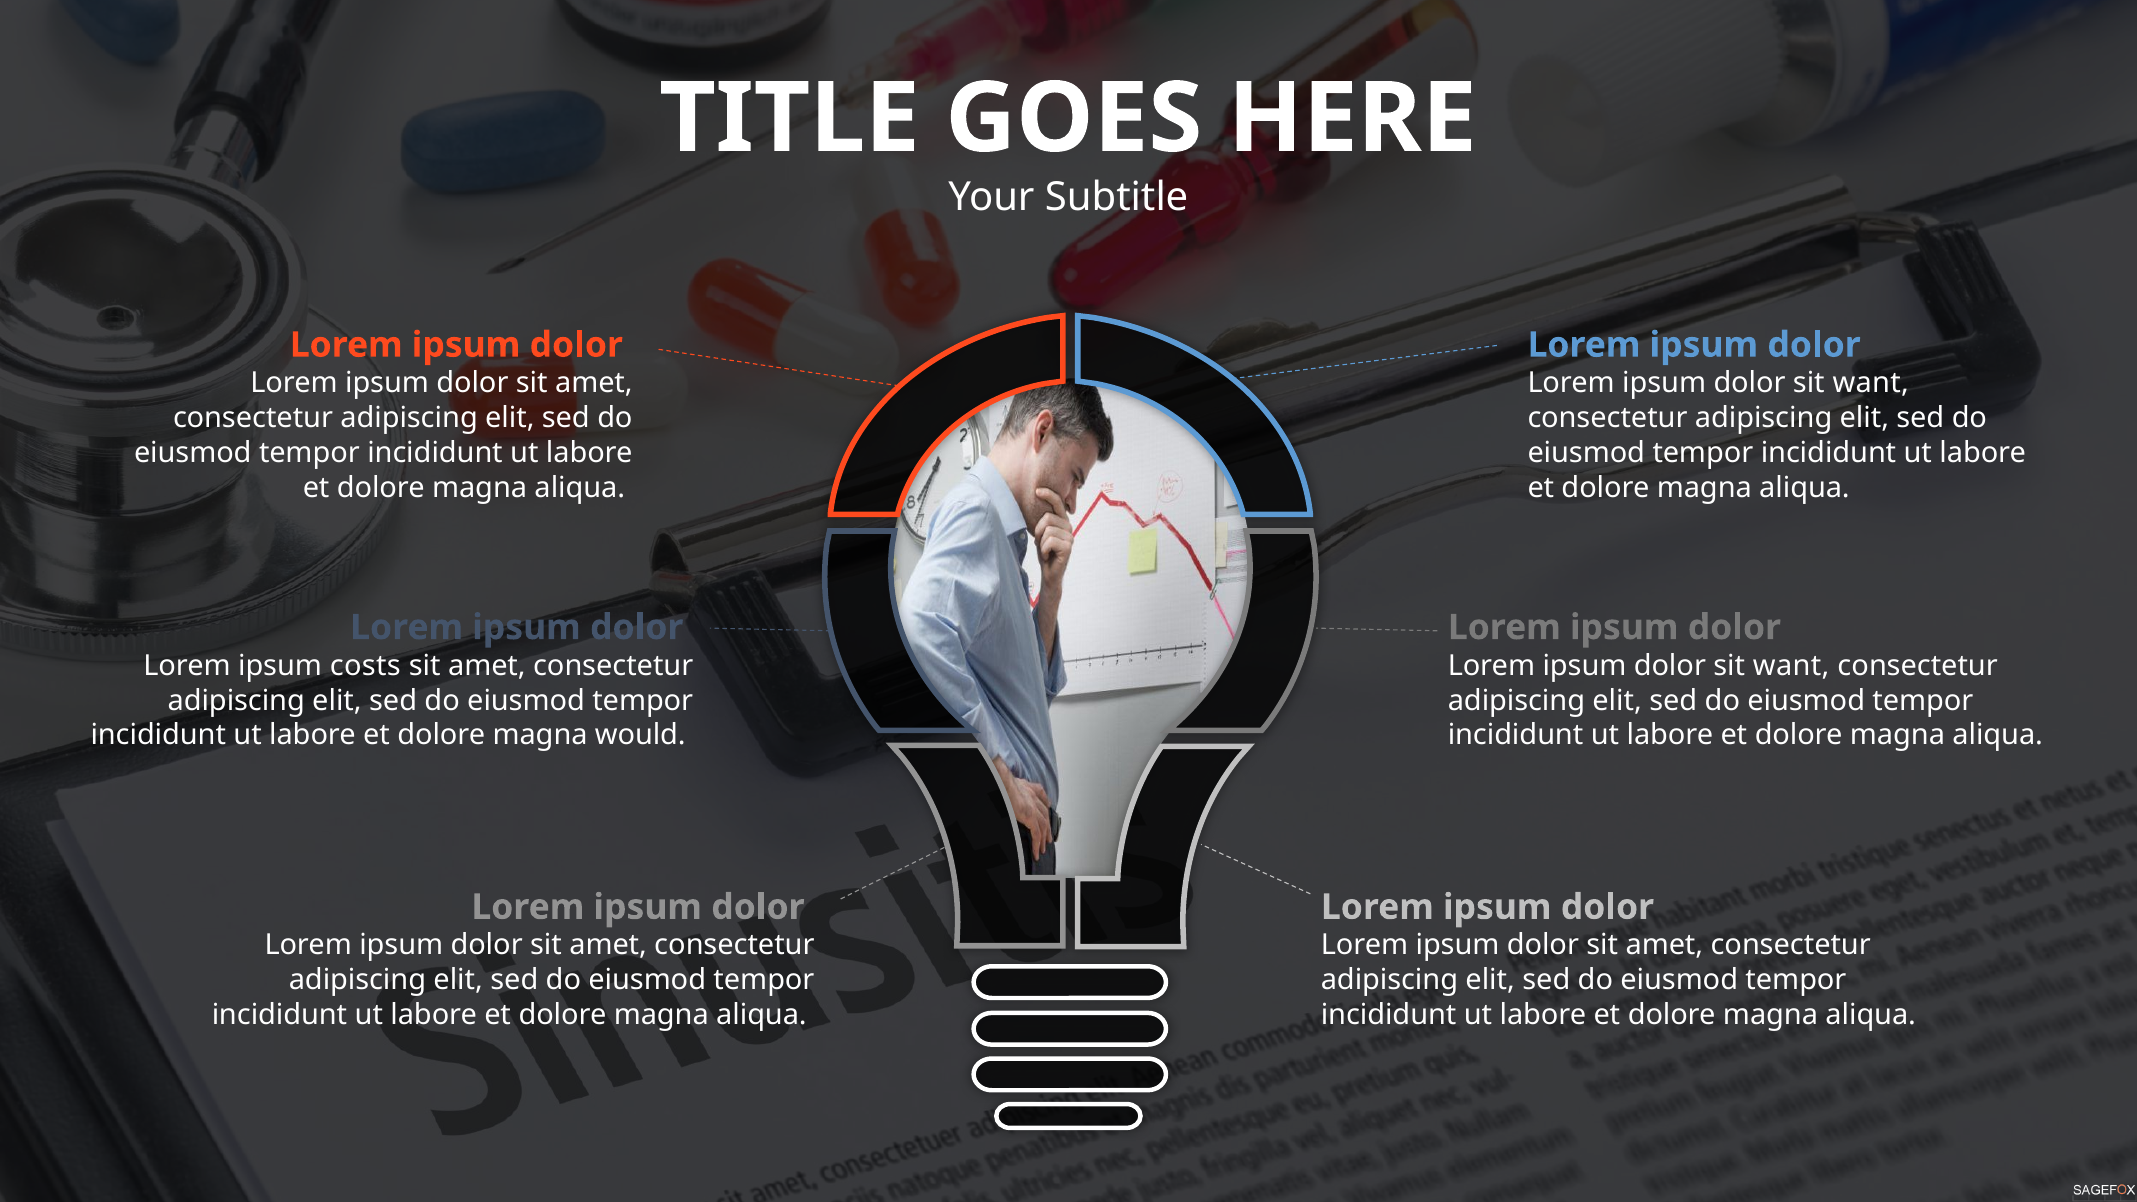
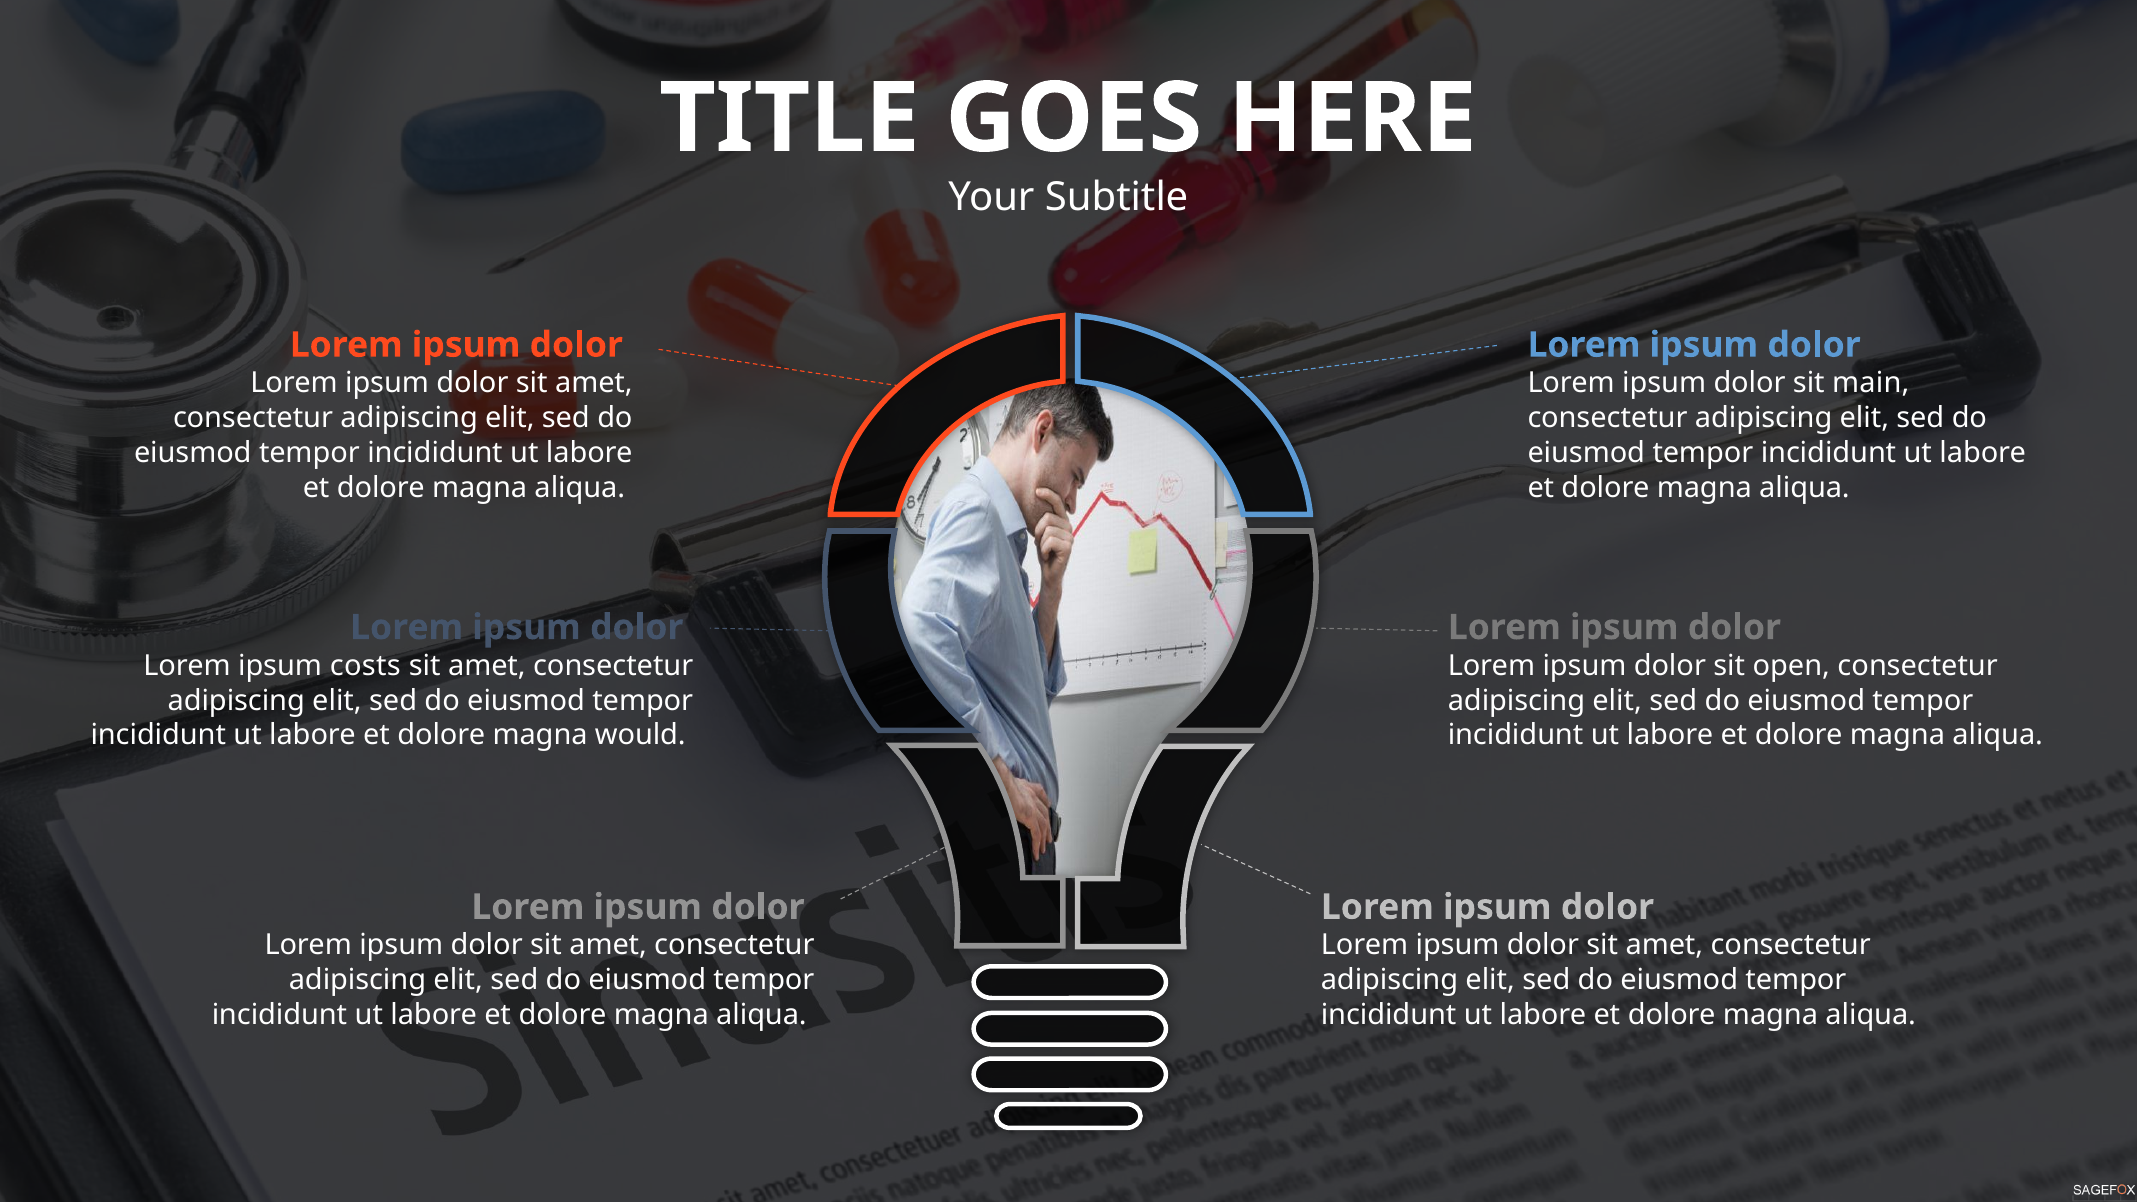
want: want -> main (1871, 383)
want: want -> open (1791, 666)
